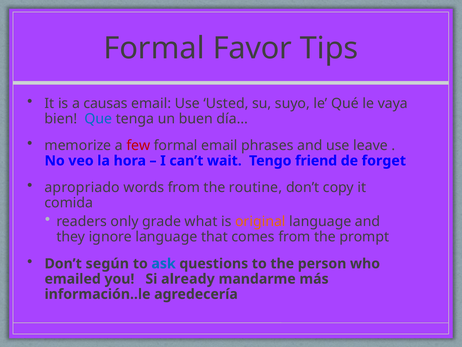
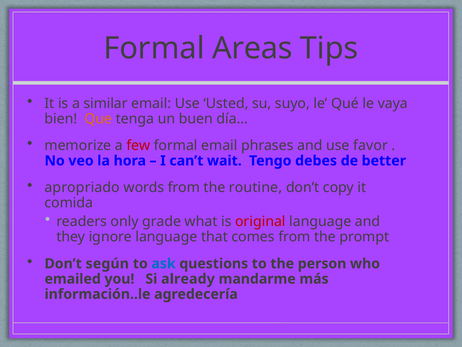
Favor: Favor -> Areas (252, 48)
causas: causas -> similar (106, 103)
Que colour: blue -> orange (98, 118)
leave: leave -> favor (370, 145)
friend: friend -> debes (316, 161)
forget: forget -> better (384, 161)
original colour: orange -> red (260, 221)
